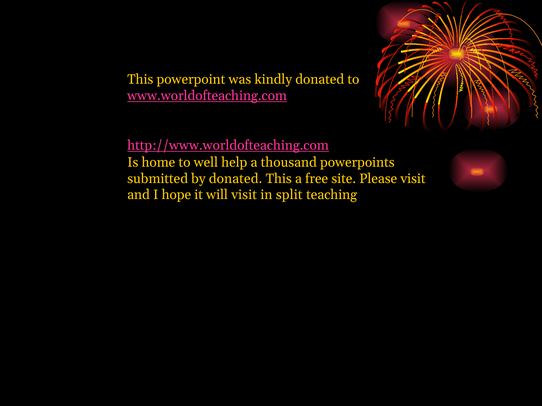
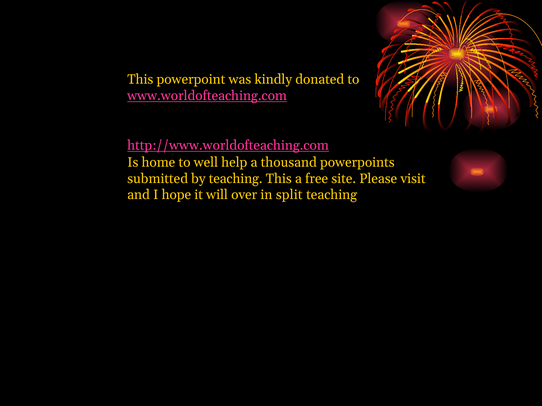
by donated: donated -> teaching (236, 179)
will visit: visit -> over (244, 195)
